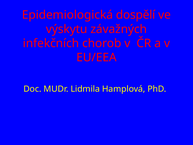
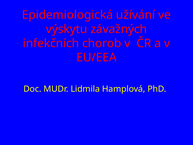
dospělí: dospělí -> užívání (136, 15)
